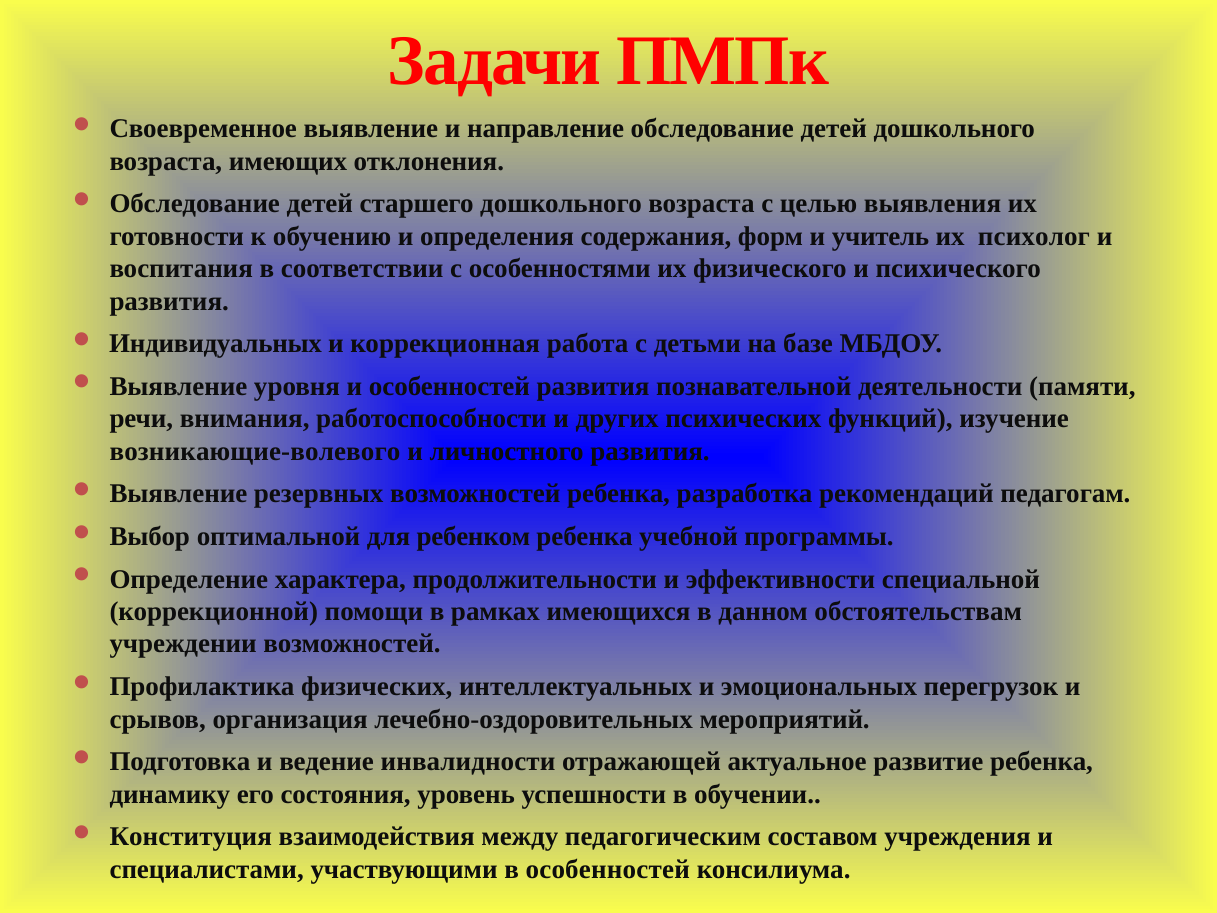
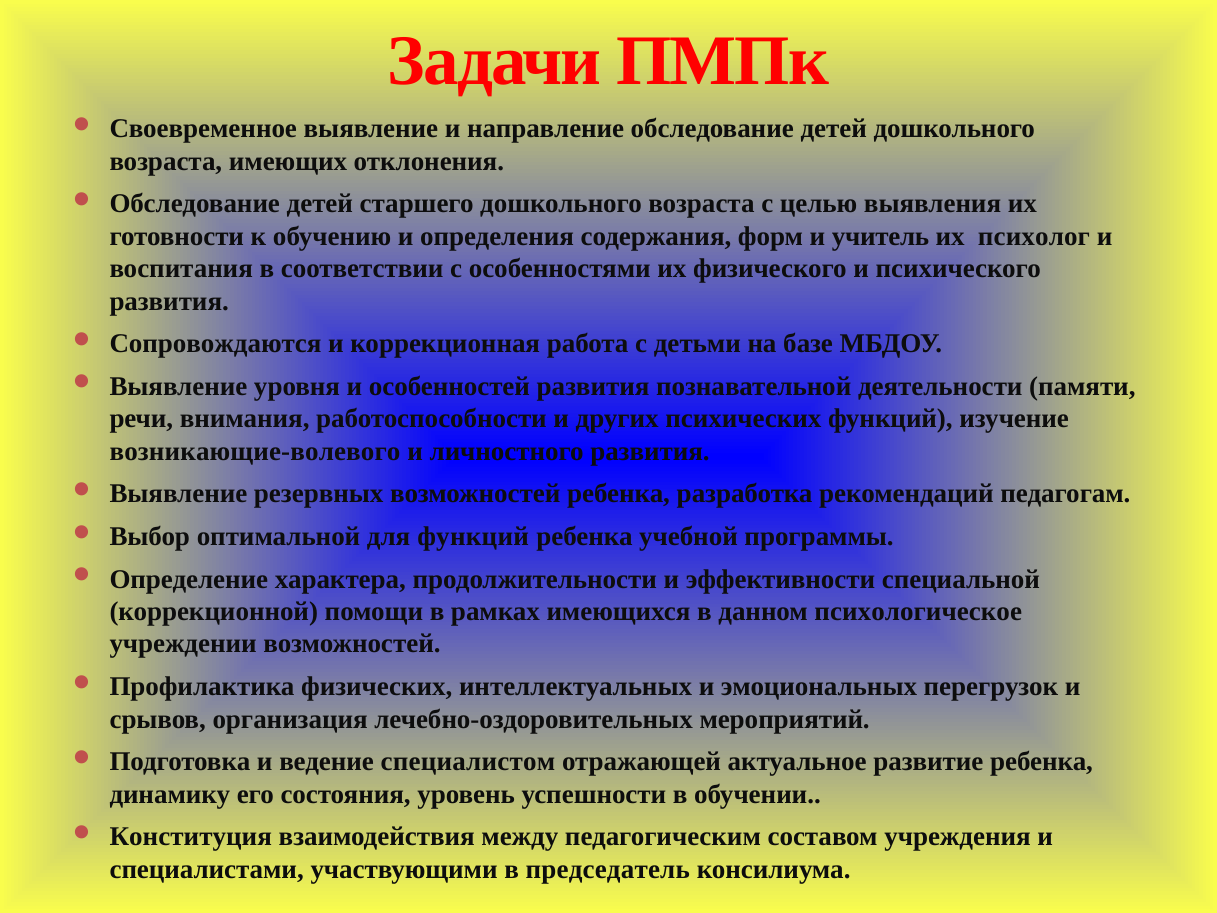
Индивидуальных: Индивидуальных -> Сопровождаются (215, 344)
для ребенком: ребенком -> функций (473, 536)
обстоятельствам: обстоятельствам -> психологическое (918, 611)
инвалидности: инвалидности -> специалистом (468, 761)
в особенностей: особенностей -> председатель (608, 869)
